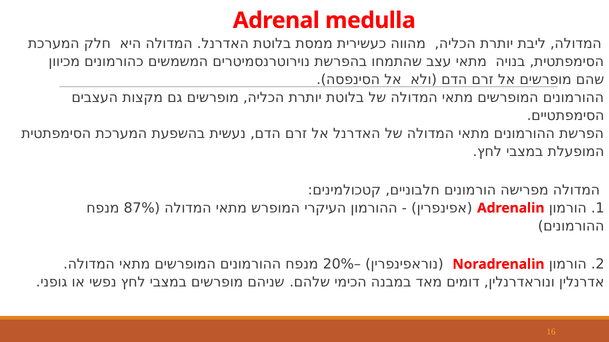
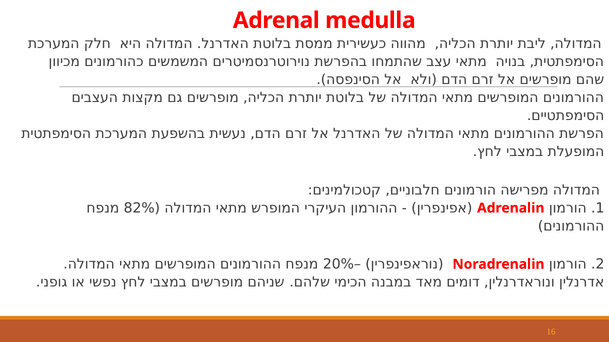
87%: 87% -> 82% (139, 208)
